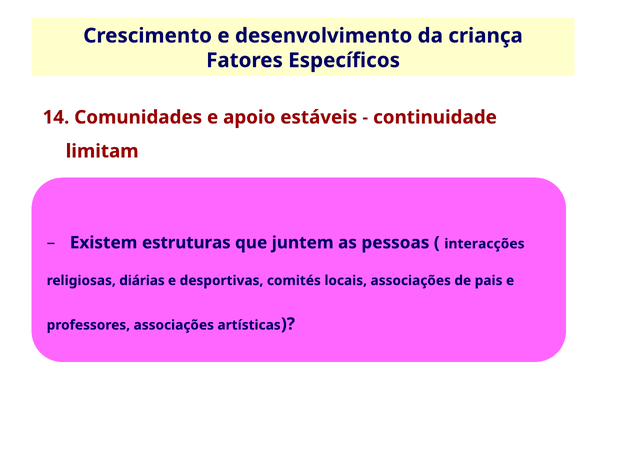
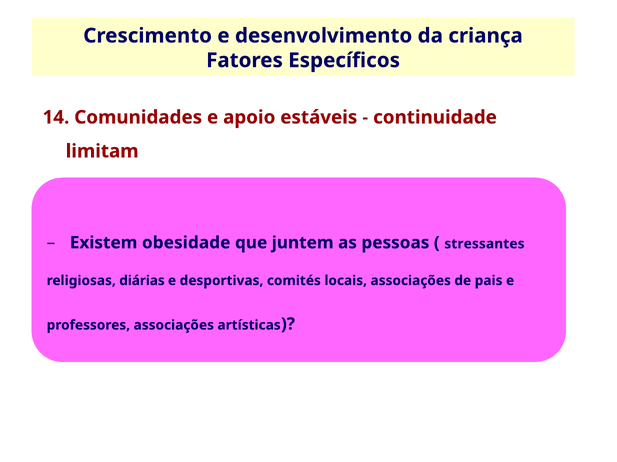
estruturas: estruturas -> obesidade (186, 243)
interacções: interacções -> stressantes (484, 244)
